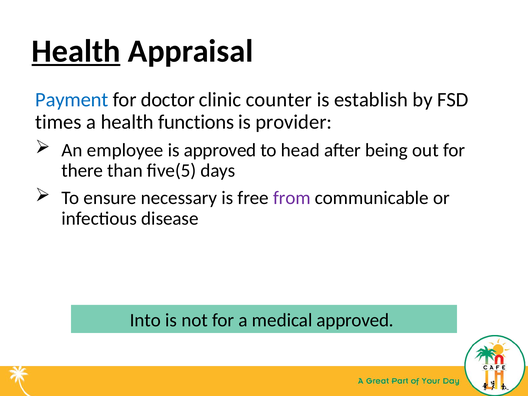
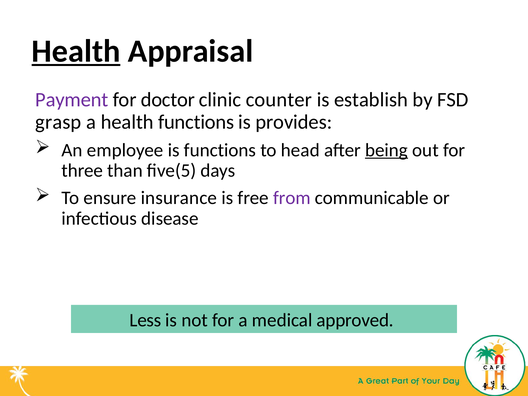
Payment colour: blue -> purple (72, 100)
times: times -> grasp (58, 122)
provider: provider -> provides (294, 122)
is approved: approved -> functions (220, 150)
being underline: none -> present (386, 150)
there: there -> three (82, 171)
necessary: necessary -> insurance (179, 198)
Into: Into -> Less (145, 320)
